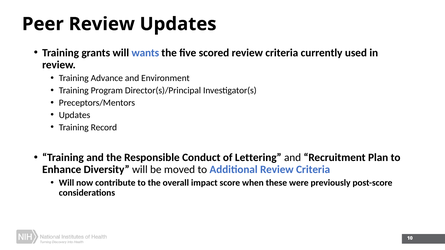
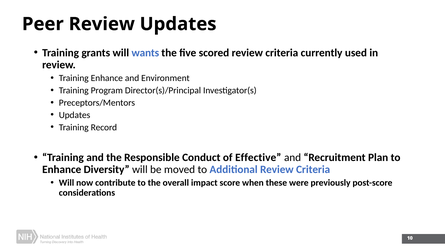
Training Advance: Advance -> Enhance (107, 78)
Lettering: Lettering -> Effective (258, 158)
